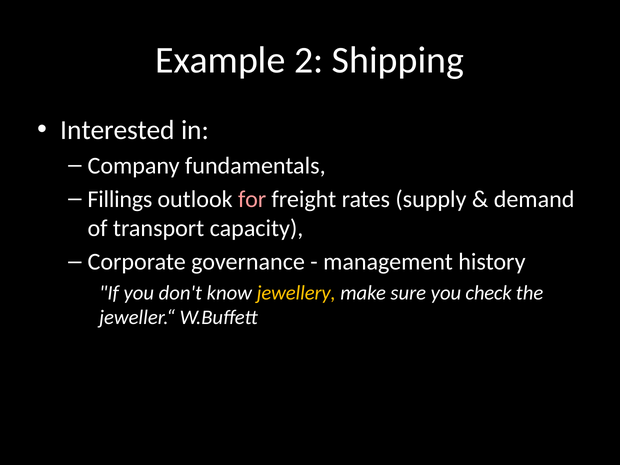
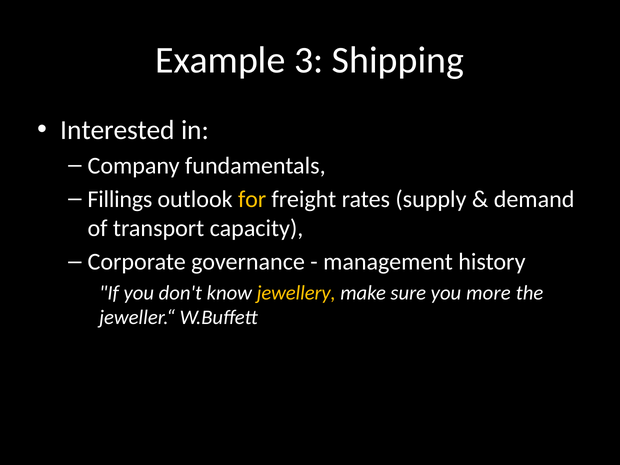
2: 2 -> 3 (309, 60)
for colour: pink -> yellow (252, 199)
check: check -> more (488, 293)
